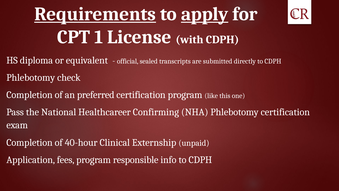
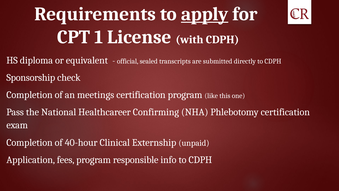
Requirements underline: present -> none (95, 14)
Phlebotomy: Phlebotomy -> Sponsorship (31, 77)
preferred: preferred -> meetings (96, 95)
